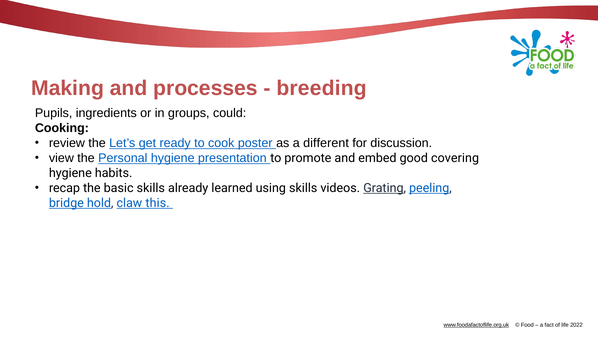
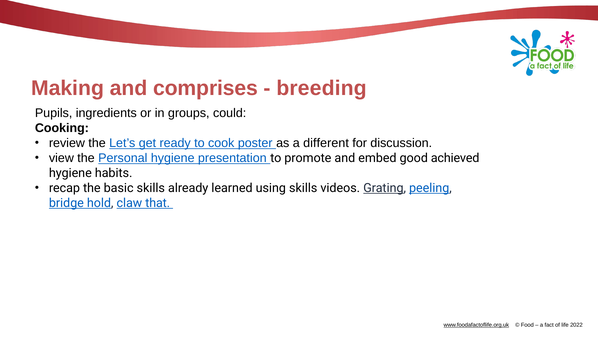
processes: processes -> comprises (206, 88)
covering: covering -> achieved (455, 158)
this: this -> that (158, 203)
